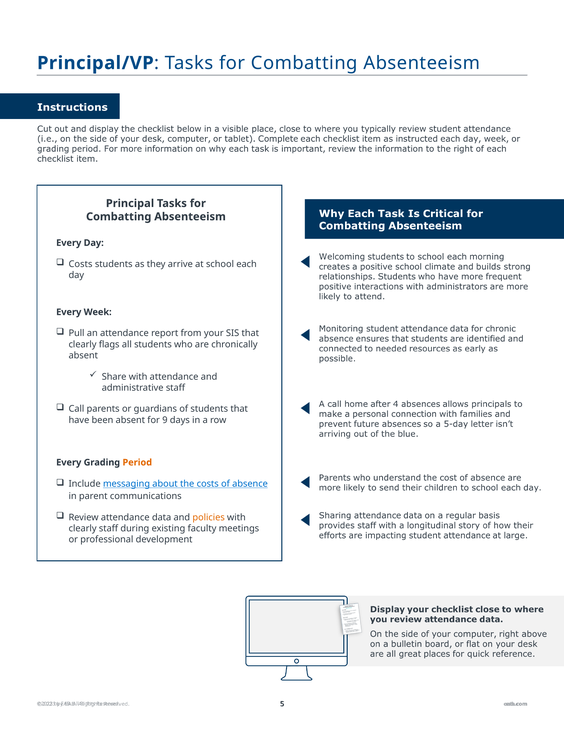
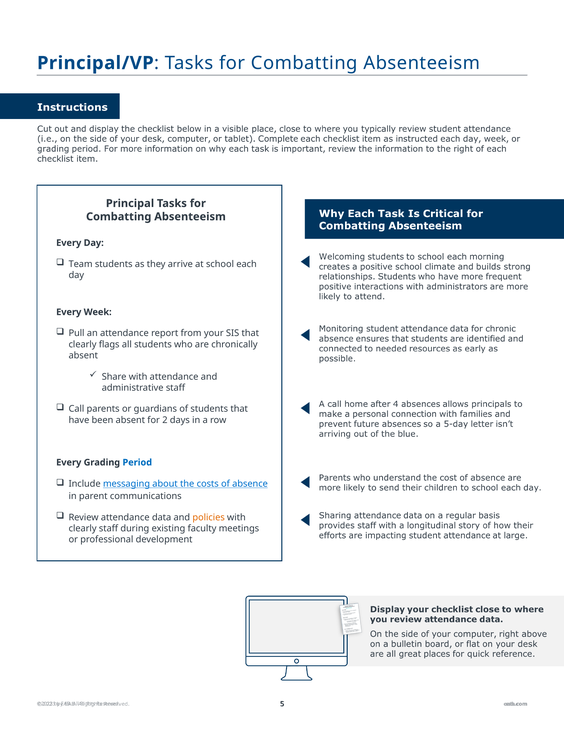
Costs: Costs -> Team (81, 264)
9: 9 -> 2 (165, 420)
Period colour: orange -> blue (137, 462)
